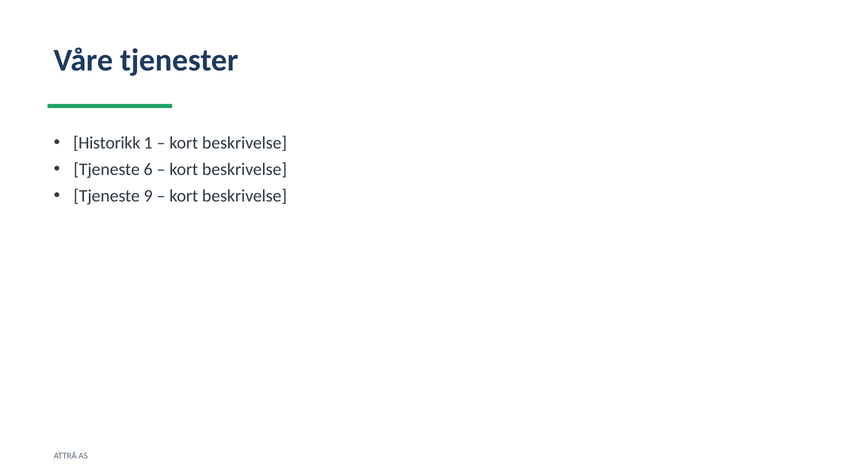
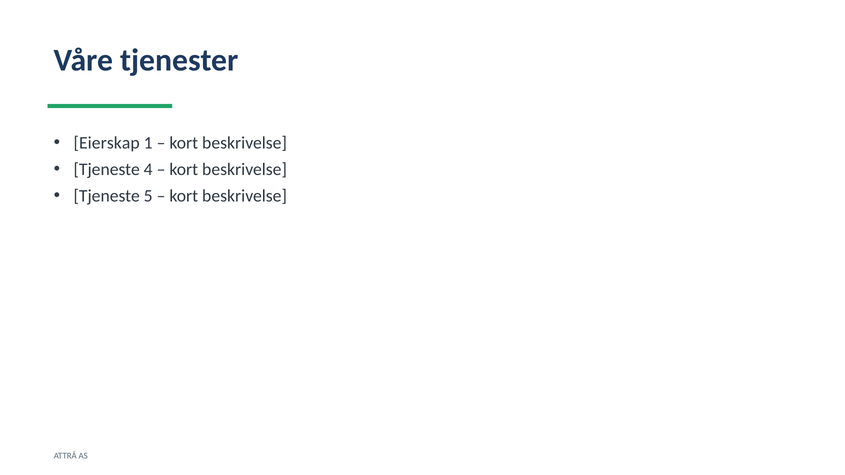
Historikk: Historikk -> Eierskap (107, 143)
6: 6 -> 4 (148, 170)
9: 9 -> 5 (148, 196)
